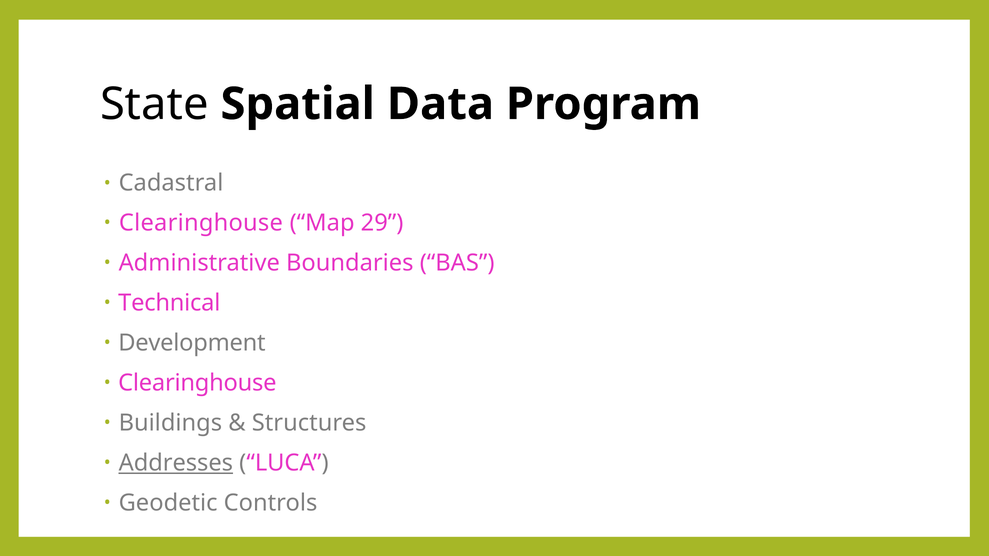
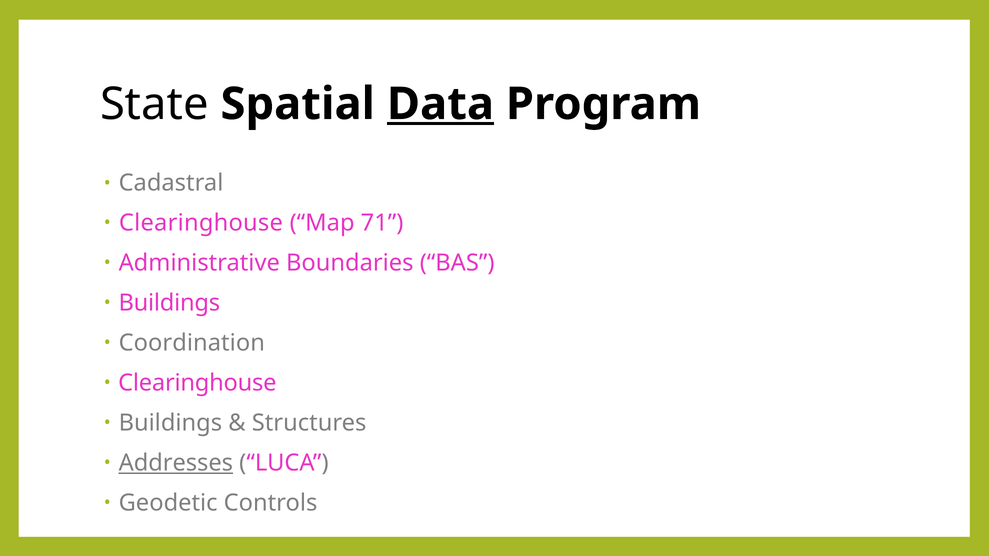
Data underline: none -> present (440, 104)
29: 29 -> 71 (382, 223)
Technical: Technical -> Buildings (169, 303)
Development: Development -> Coordination (192, 343)
